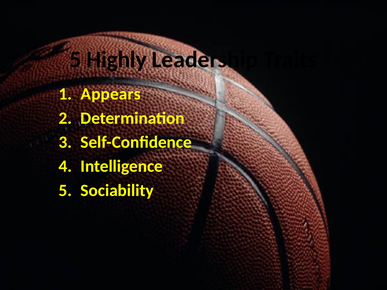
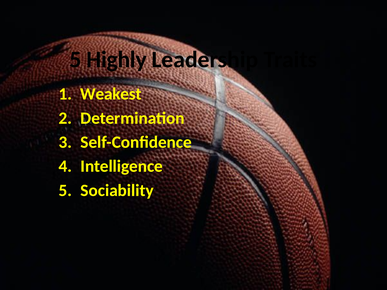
Appears: Appears -> Weakest (111, 94)
